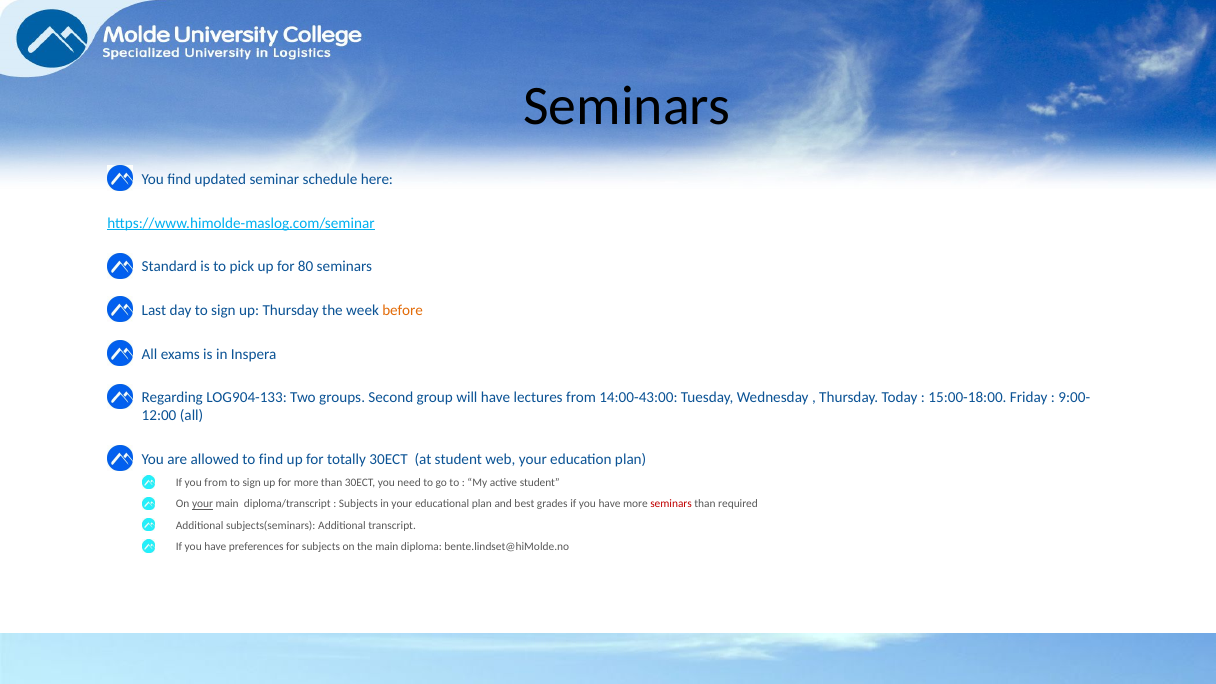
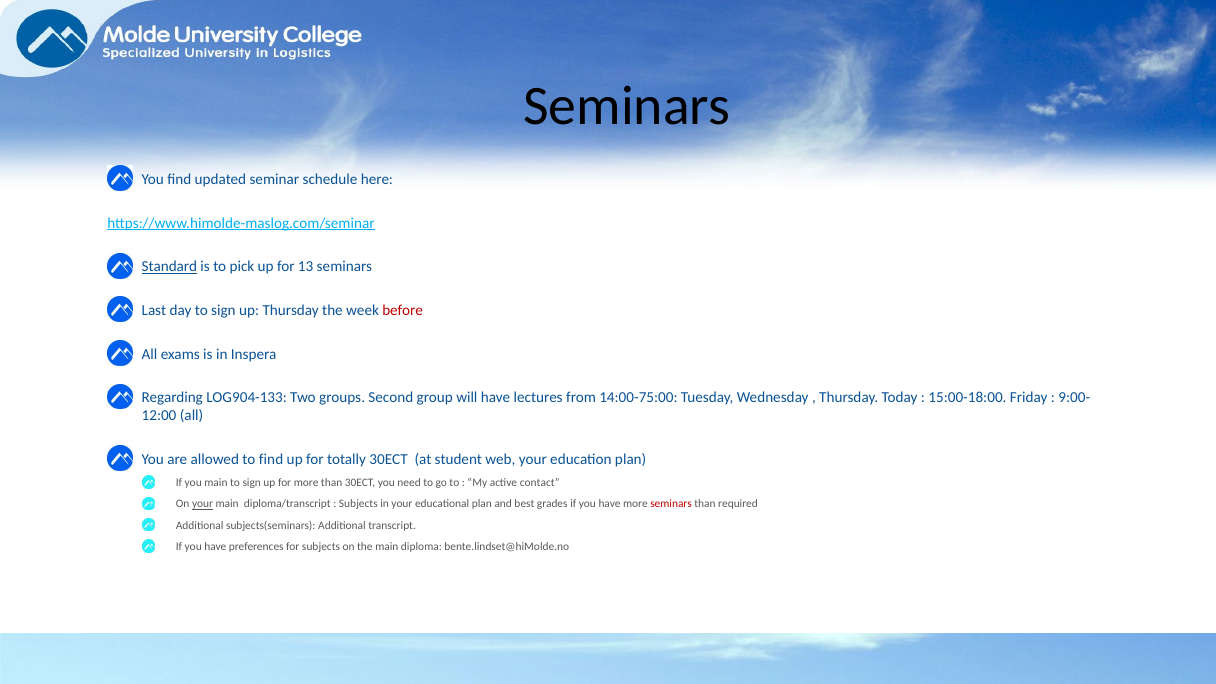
Standard underline: none -> present (169, 267)
80: 80 -> 13 (306, 267)
before colour: orange -> red (403, 310)
14:00-43:00: 14:00-43:00 -> 14:00-75:00 (638, 398)
you from: from -> main (216, 483)
active student: student -> contact (540, 483)
